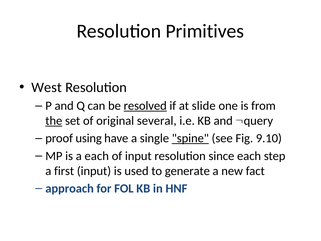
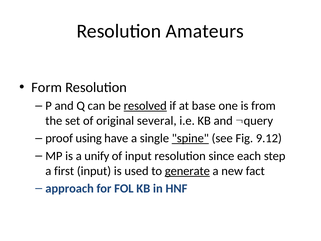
Primitives: Primitives -> Amateurs (205, 31)
West: West -> Form (47, 87)
slide: slide -> base (204, 106)
the underline: present -> none (54, 121)
9.10: 9.10 -> 9.12 (269, 138)
a each: each -> unify (97, 156)
generate underline: none -> present (187, 171)
